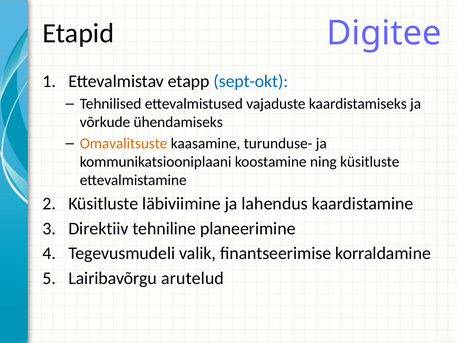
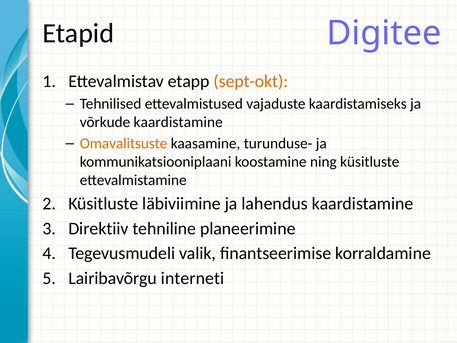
sept-okt colour: blue -> orange (251, 81)
võrkude ühendamiseks: ühendamiseks -> kaardistamine (178, 122)
arutelud: arutelud -> interneti (193, 278)
